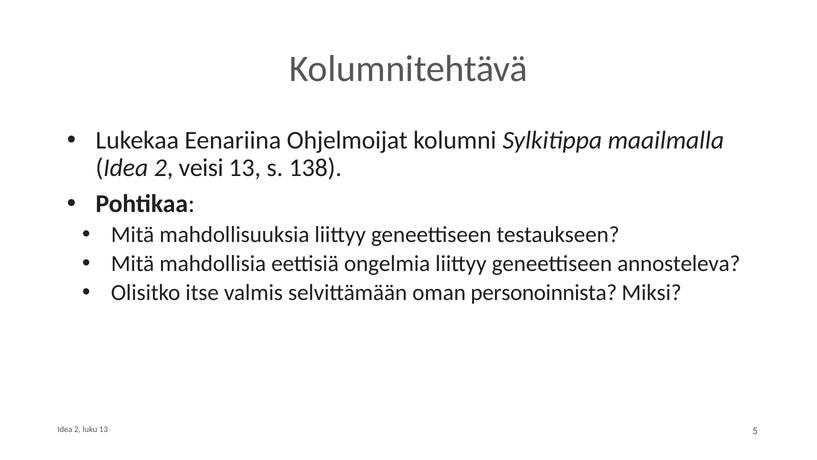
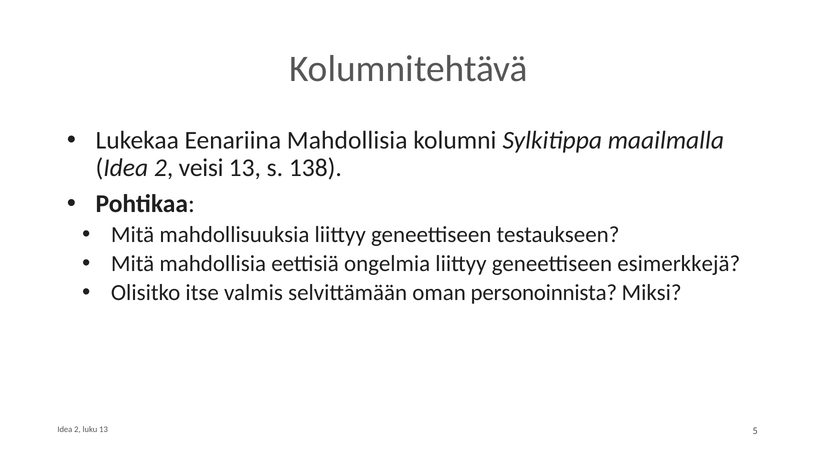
Eenariina Ohjelmoijat: Ohjelmoijat -> Mahdollisia (347, 140)
annosteleva: annosteleva -> esimerkkejä (679, 263)
